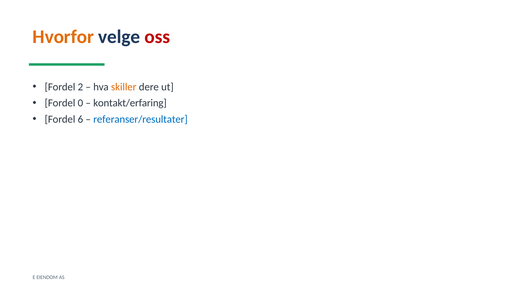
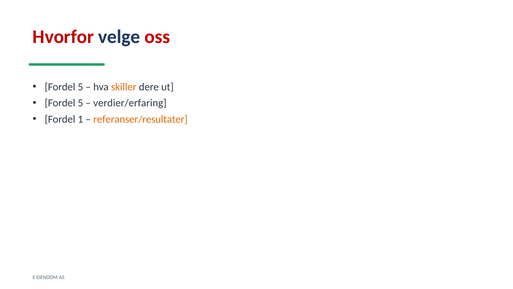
Hvorfor colour: orange -> red (63, 37)
2: 2 -> 5 (80, 87)
0: 0 -> 5 (80, 103)
kontakt/erfaring: kontakt/erfaring -> verdier/erfaring (130, 103)
6: 6 -> 1 (80, 119)
referanser/resultater colour: blue -> orange (140, 119)
